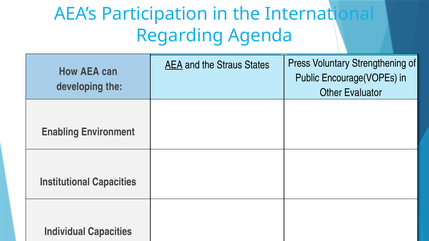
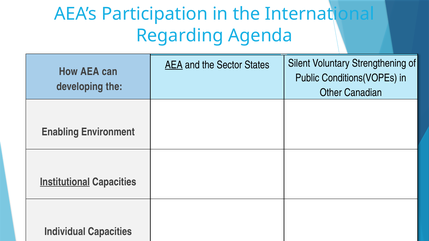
Straus: Straus -> Sector (229, 65)
Press: Press -> Silent (299, 63)
Encourage(VOPEs: Encourage(VOPEs -> Conditions(VOPEs (359, 78)
Evaluator: Evaluator -> Canadian (363, 93)
Institutional underline: none -> present (65, 182)
